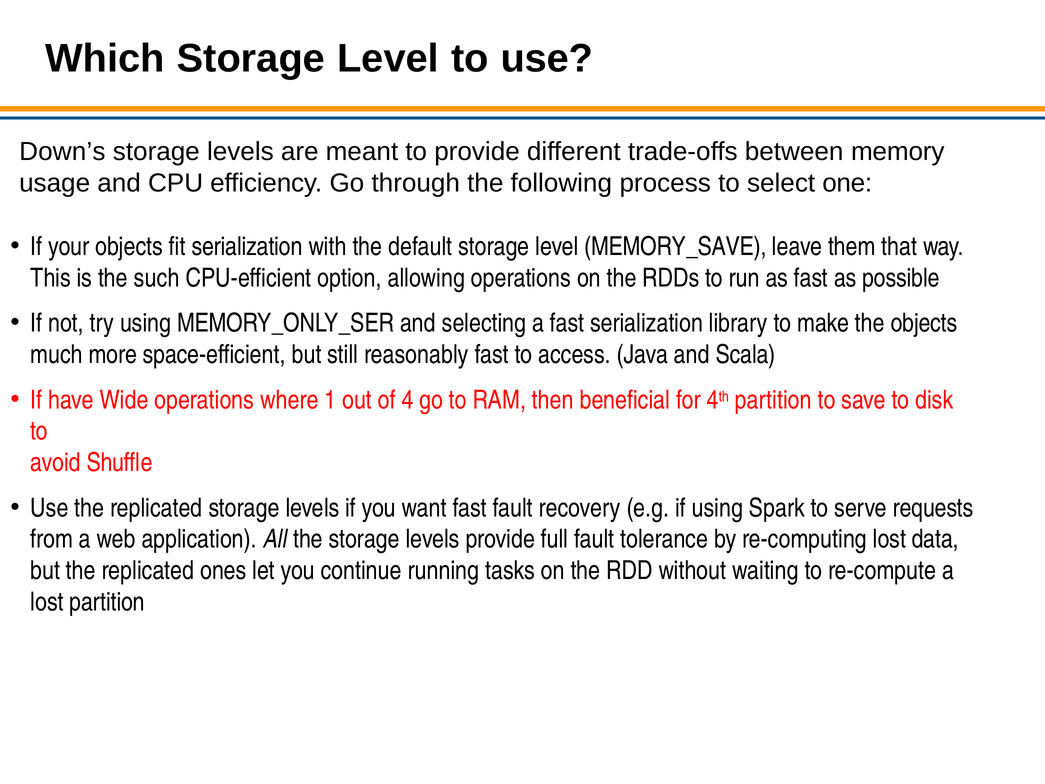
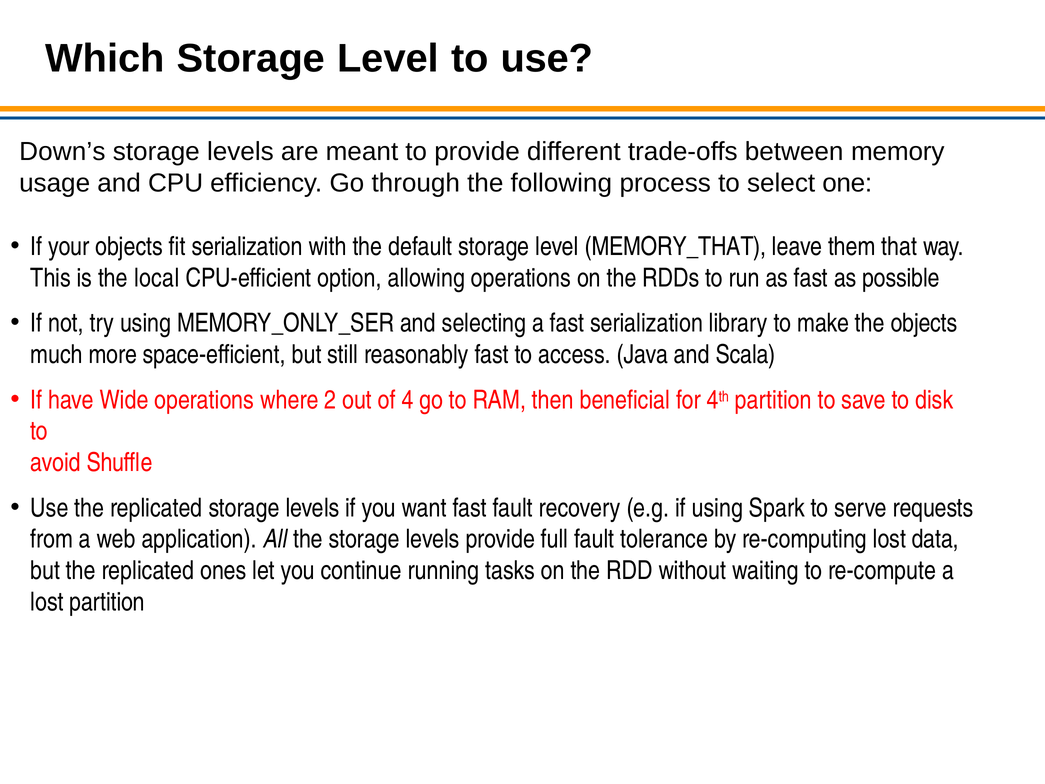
MEMORY_SAVE: MEMORY_SAVE -> MEMORY_THAT (675, 246)
such: such -> local (157, 278)
1: 1 -> 2 (330, 400)
